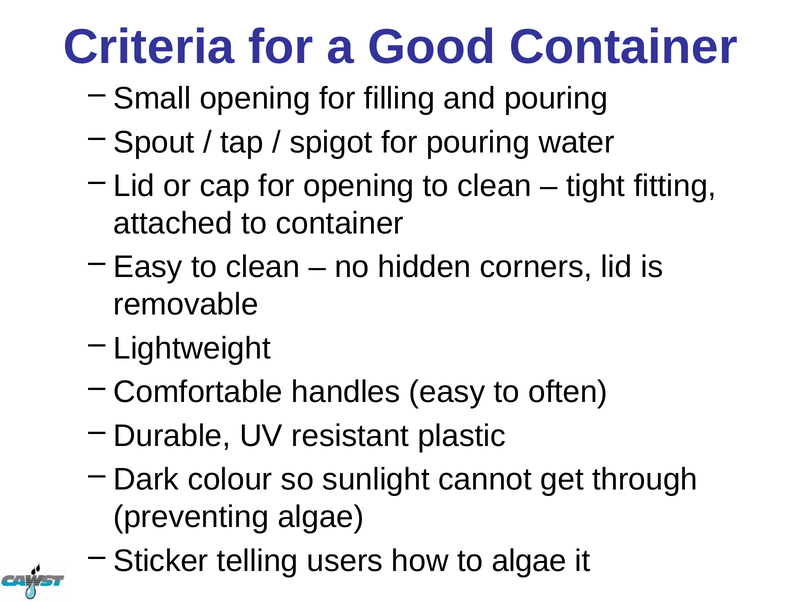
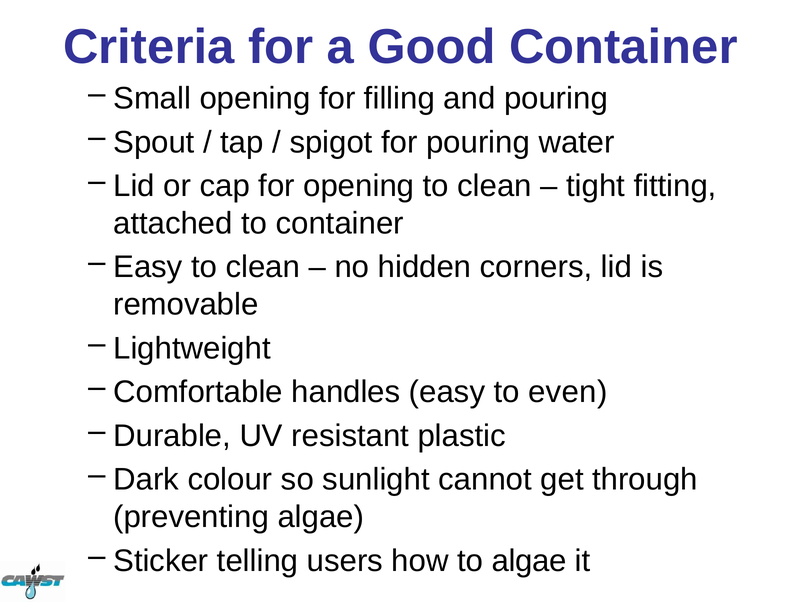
often: often -> even (568, 392)
